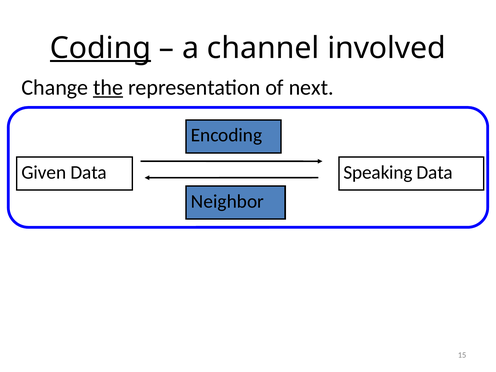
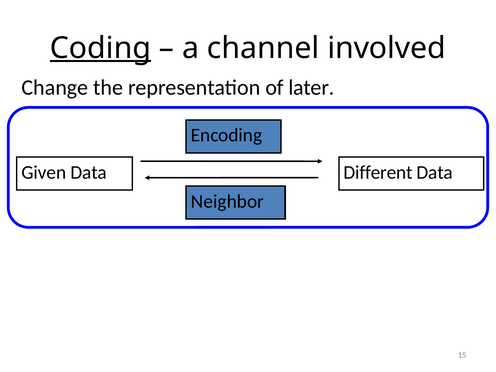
the underline: present -> none (108, 88)
next: next -> later (311, 88)
Speaking: Speaking -> Different (378, 172)
